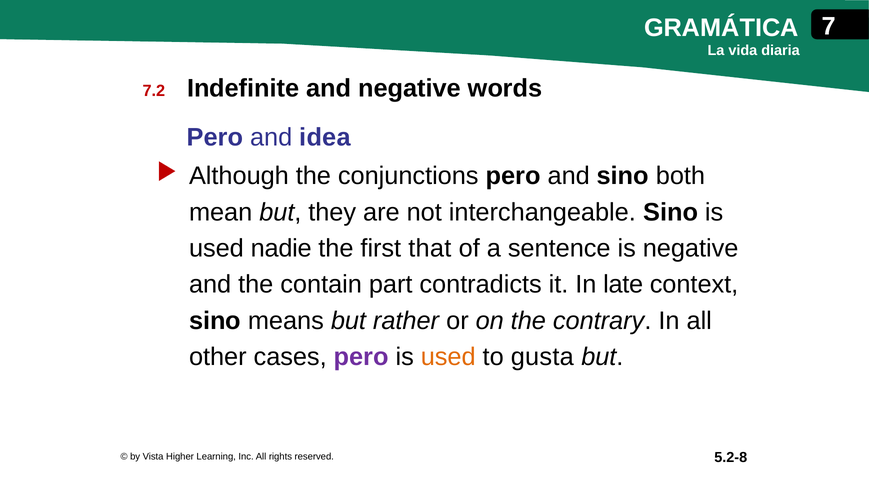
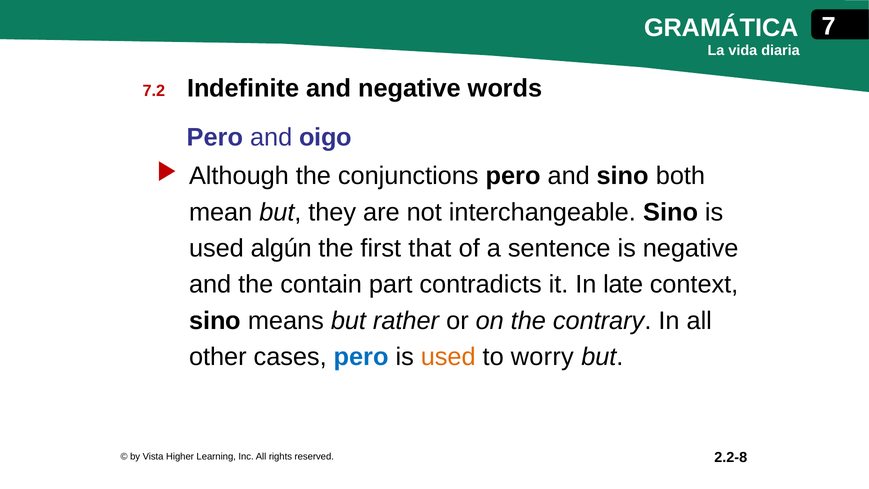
idea: idea -> oigo (325, 137)
nadie: nadie -> algún (281, 248)
pero colour: purple -> blue (361, 357)
gusta: gusta -> worry (542, 357)
5.2-8: 5.2-8 -> 2.2-8 (731, 457)
